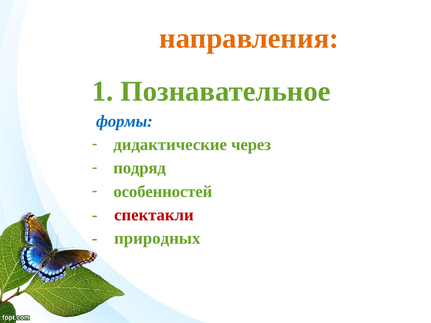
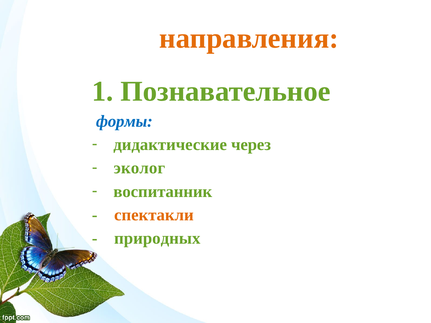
подряд: подряд -> эколог (139, 168)
особенностей: особенностей -> воспитанник (163, 192)
спектакли colour: red -> orange (154, 215)
